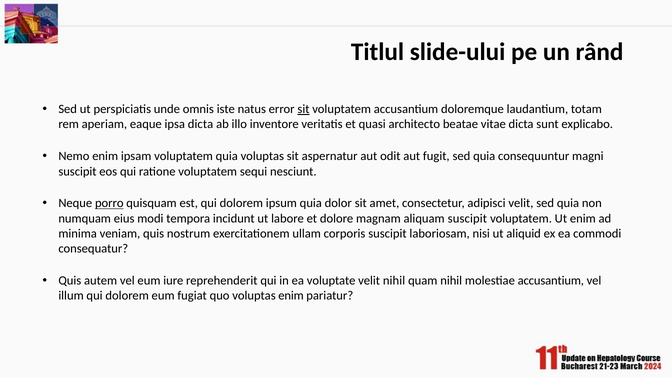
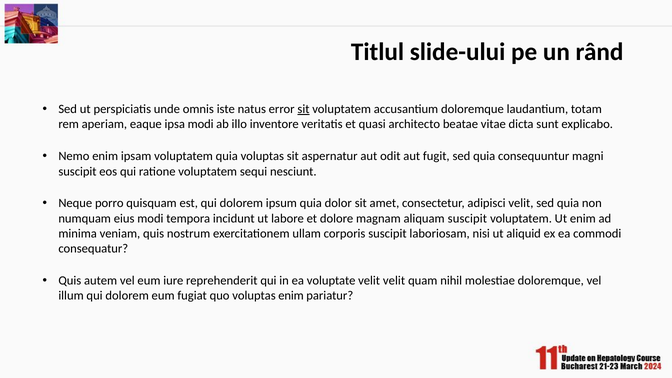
ipsa dicta: dicta -> modi (201, 124)
porro underline: present -> none (109, 203)
velit nihil: nihil -> velit (394, 281)
molestiae accusantium: accusantium -> doloremque (551, 281)
